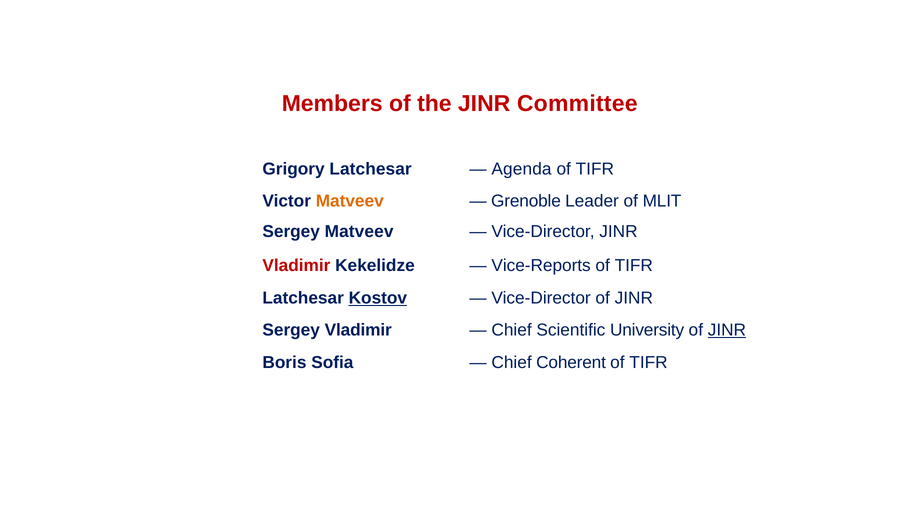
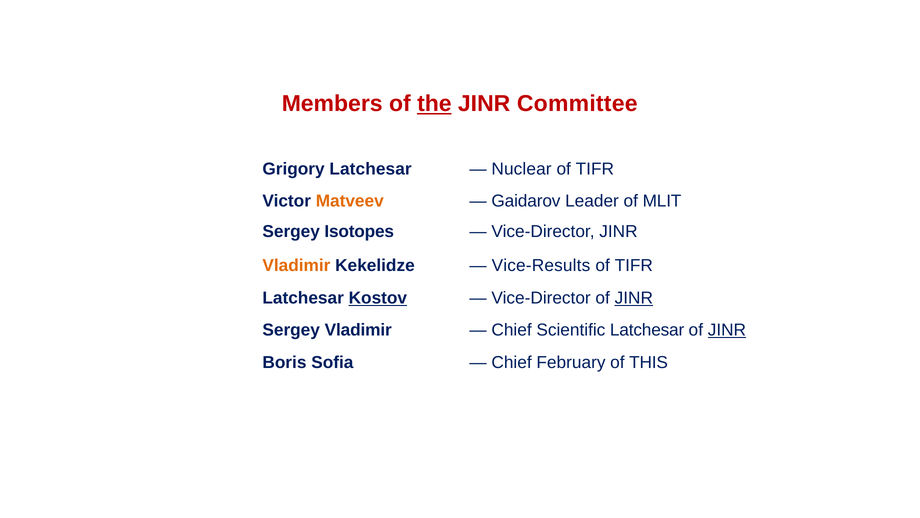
the underline: none -> present (434, 104)
Agenda: Agenda -> Nuclear (522, 169)
Grenoble: Grenoble -> Gaidarov (526, 201)
Sergey Matveev: Matveev -> Isotopes (359, 231)
Vladimir colour: red -> orange (296, 265)
Vice-Reports: Vice-Reports -> Vice-Results (541, 265)
JINR underline: none -> present (634, 298)
Scientific University: University -> Latchesar (647, 330)
Coherent: Coherent -> February (571, 362)
TIFR: TIFR -> THIS (649, 362)
